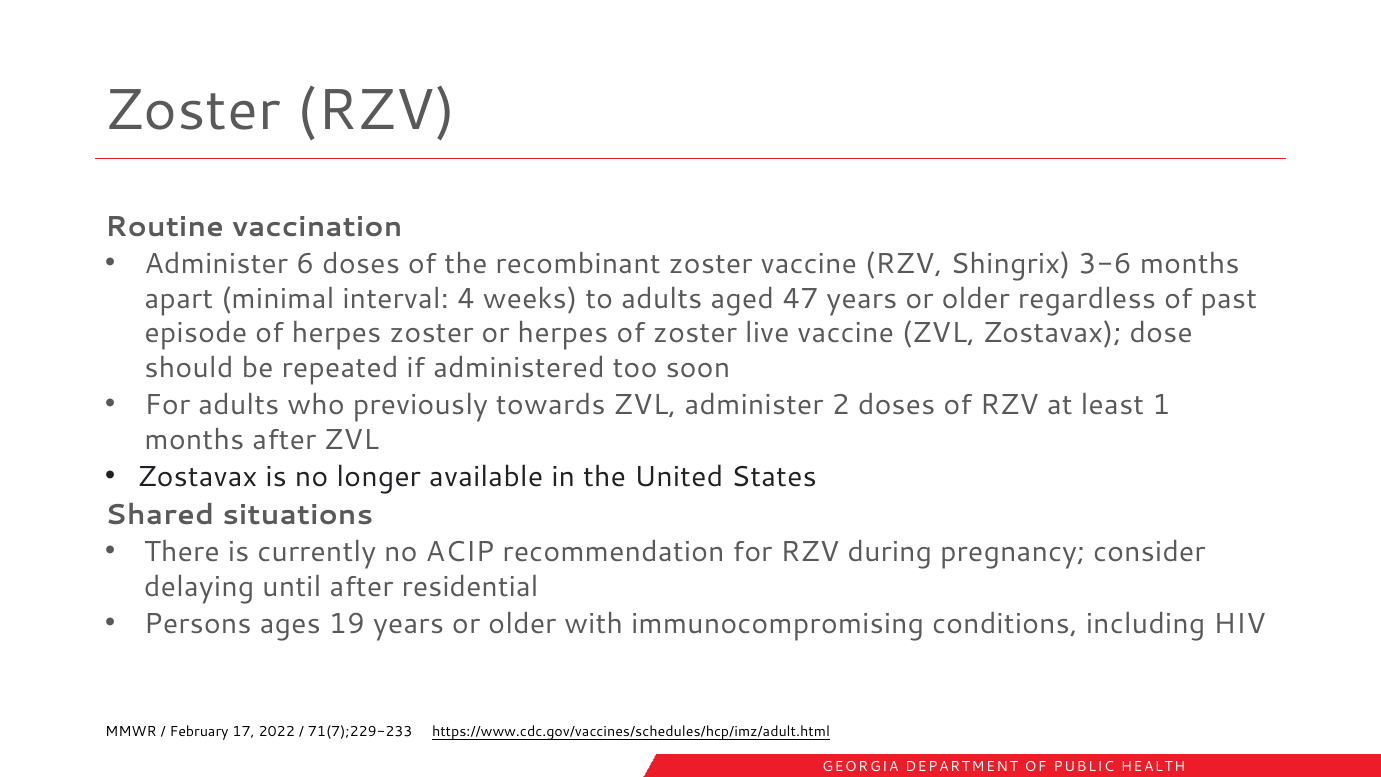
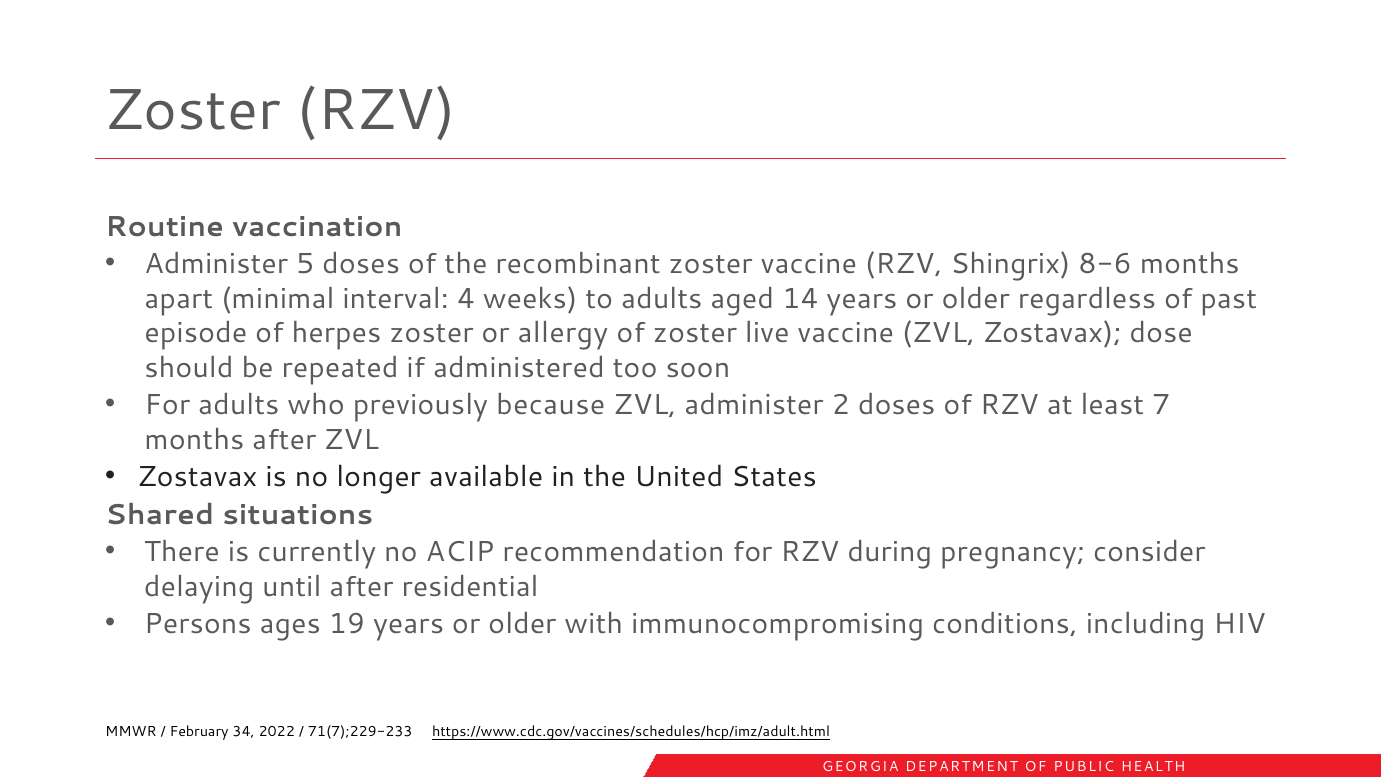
6: 6 -> 5 (305, 264)
3-6: 3-6 -> 8-6 (1105, 264)
47: 47 -> 14 (800, 298)
or herpes: herpes -> allergy (563, 333)
towards: towards -> because (551, 405)
1: 1 -> 7 (1161, 405)
17: 17 -> 34 (244, 732)
